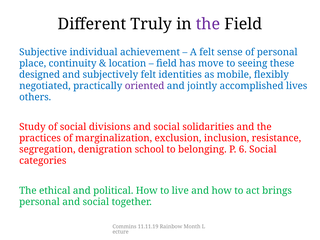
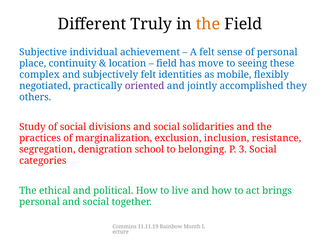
the colour: purple -> orange (208, 24)
designed: designed -> complex (39, 75)
lives: lives -> they (297, 86)
6: 6 -> 3 (243, 149)
